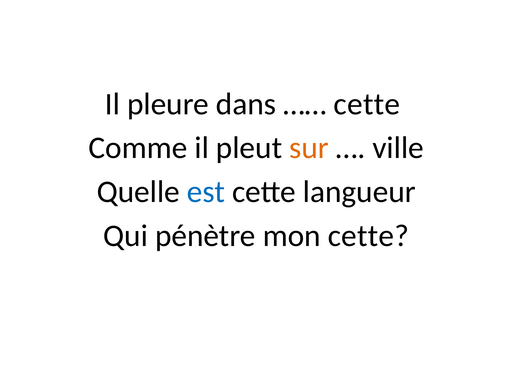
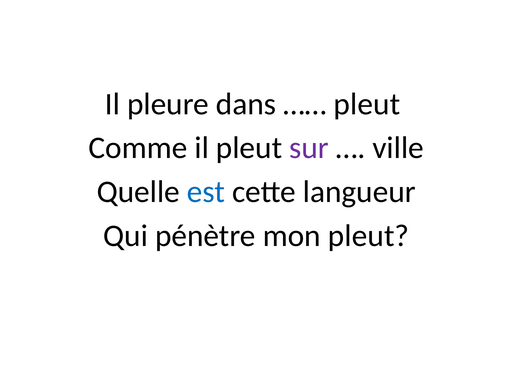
cette: cette -> pleut (367, 104)
sur colour: orange -> purple (309, 148)
mon cette: cette -> pleut (368, 236)
